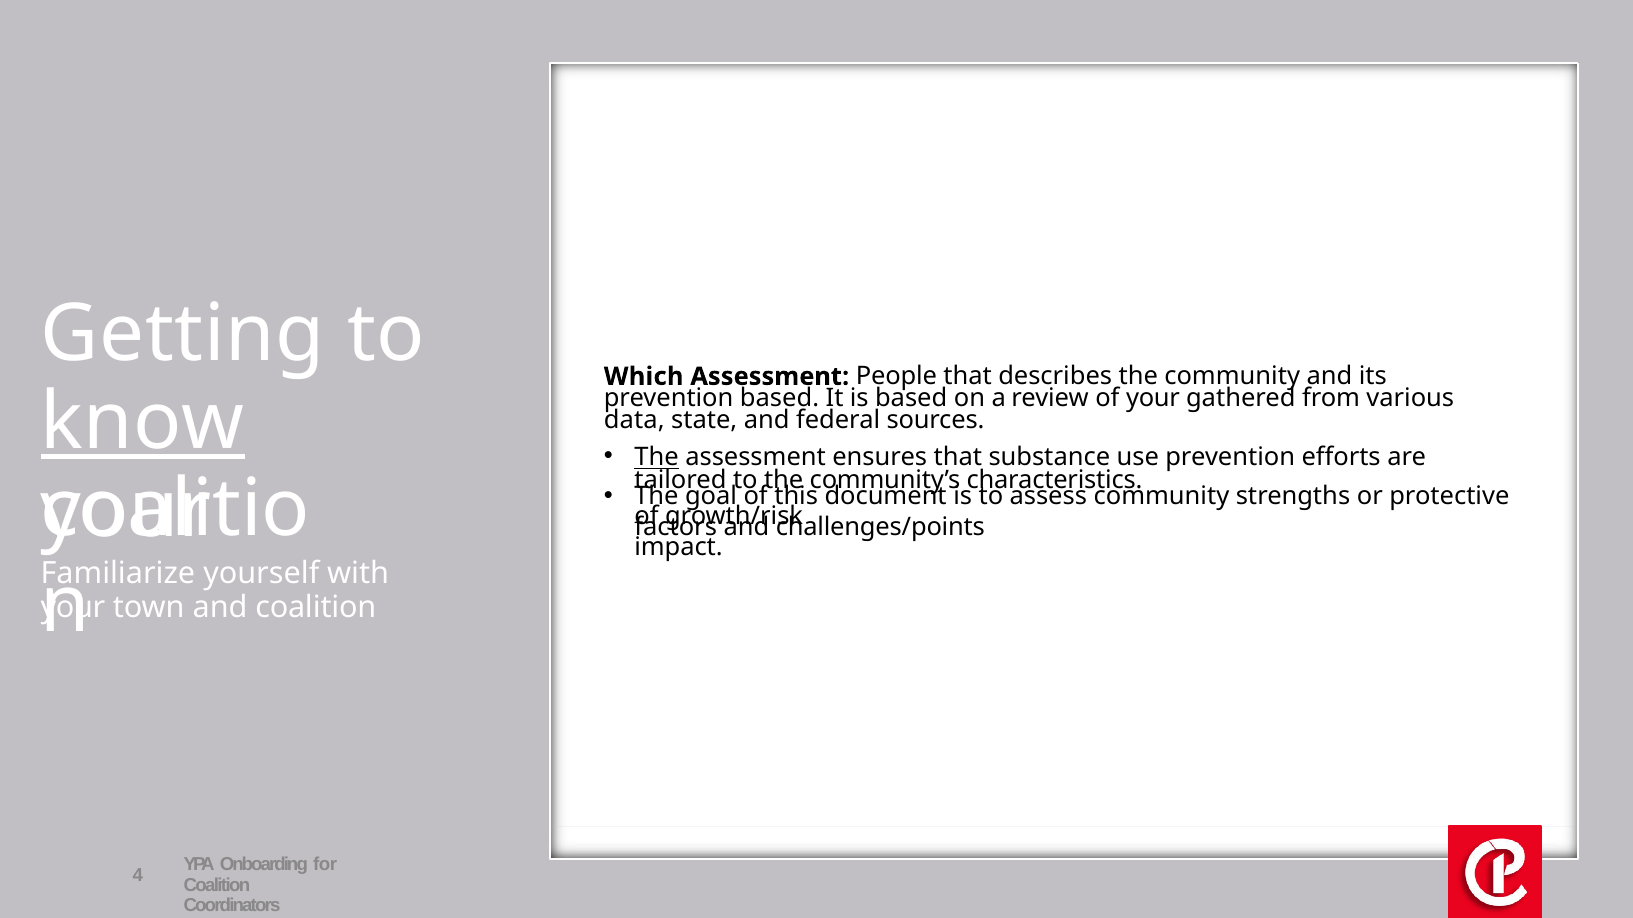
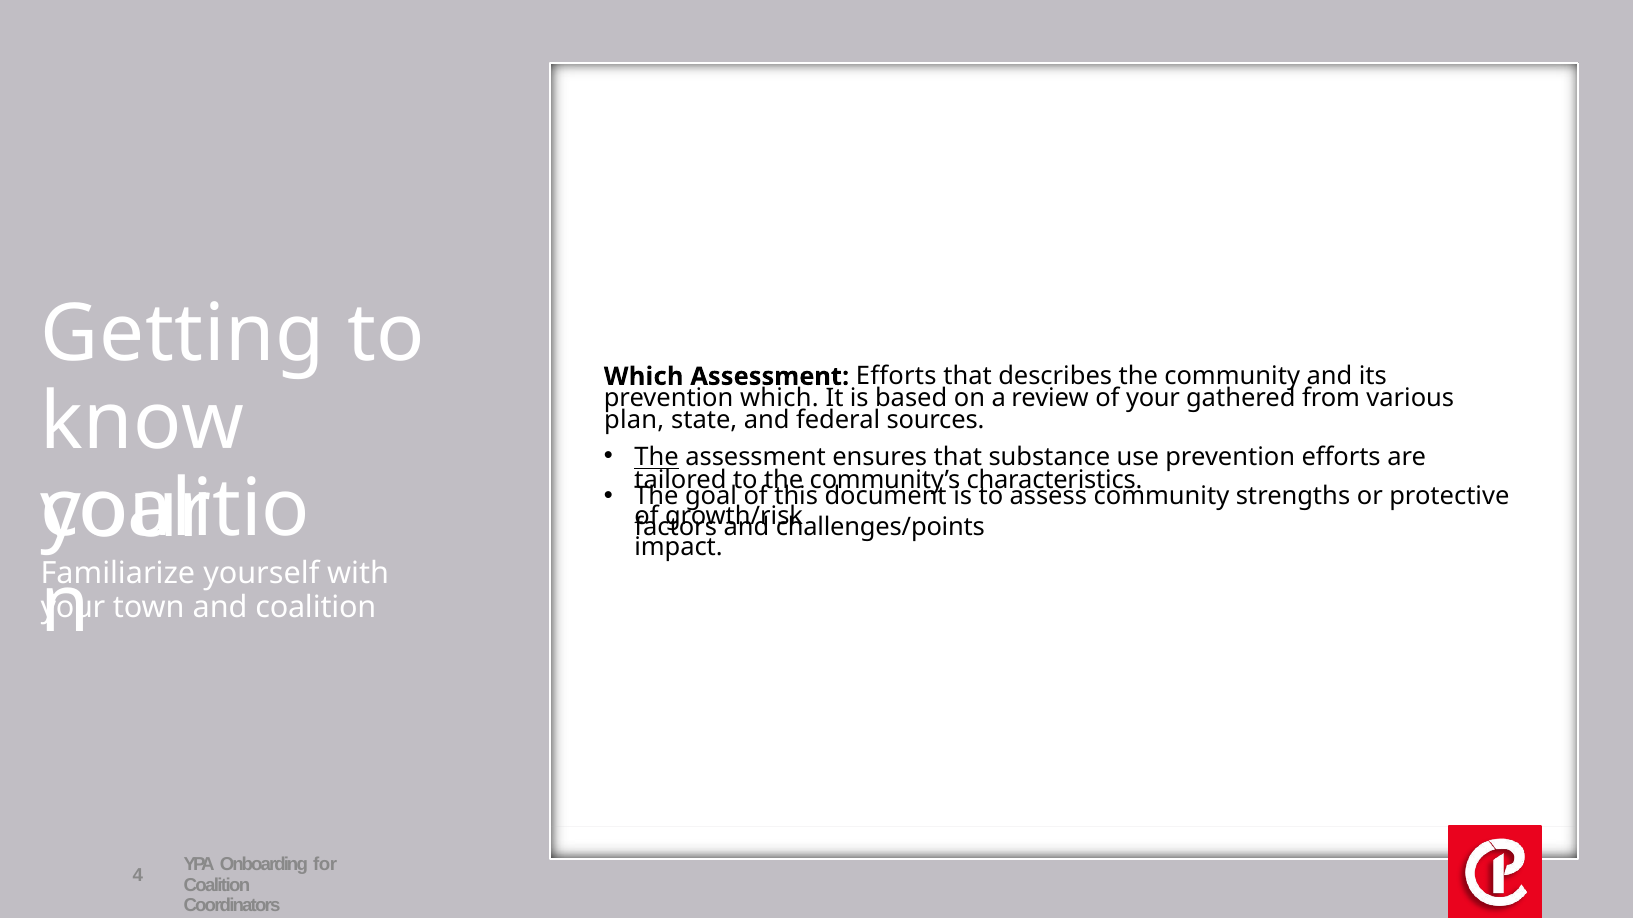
Assessment People: People -> Efforts (896, 377)
prevention based: based -> which (779, 399)
know underline: present -> none (143, 422)
data: data -> plan (634, 421)
